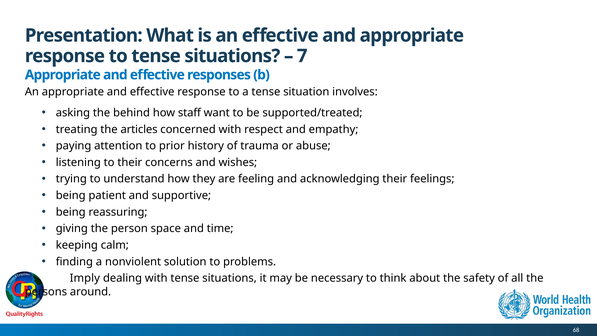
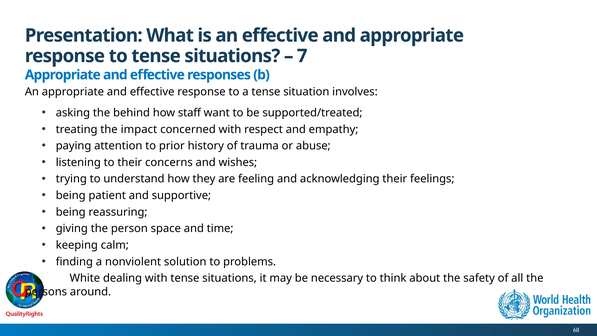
articles: articles -> impact (139, 129)
Imply: Imply -> White (85, 278)
